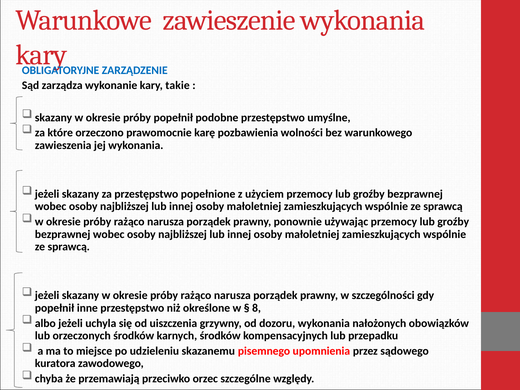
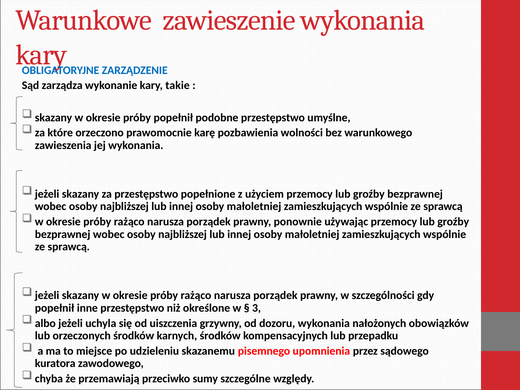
8: 8 -> 3 (257, 308)
orzec: orzec -> sumy (205, 379)
